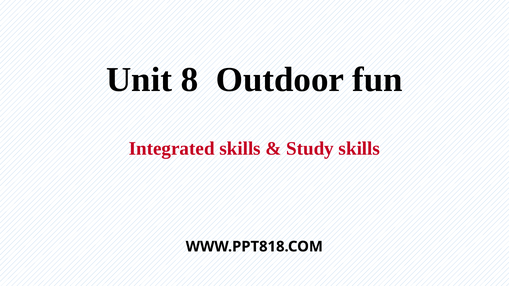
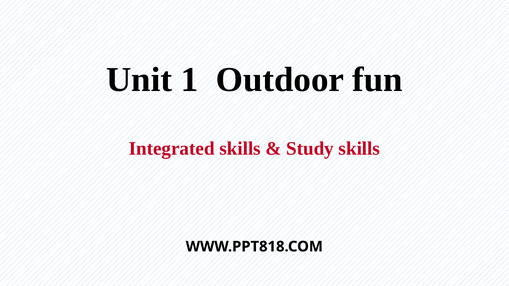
8: 8 -> 1 (190, 80)
